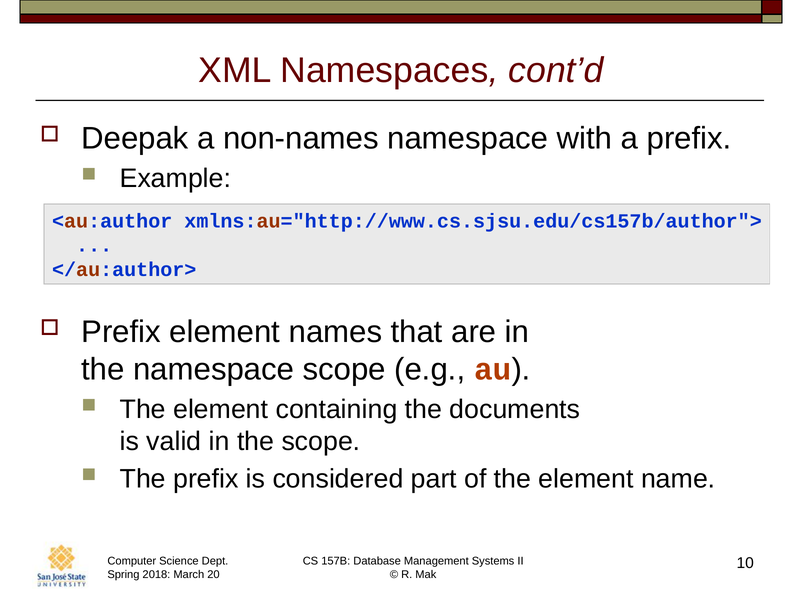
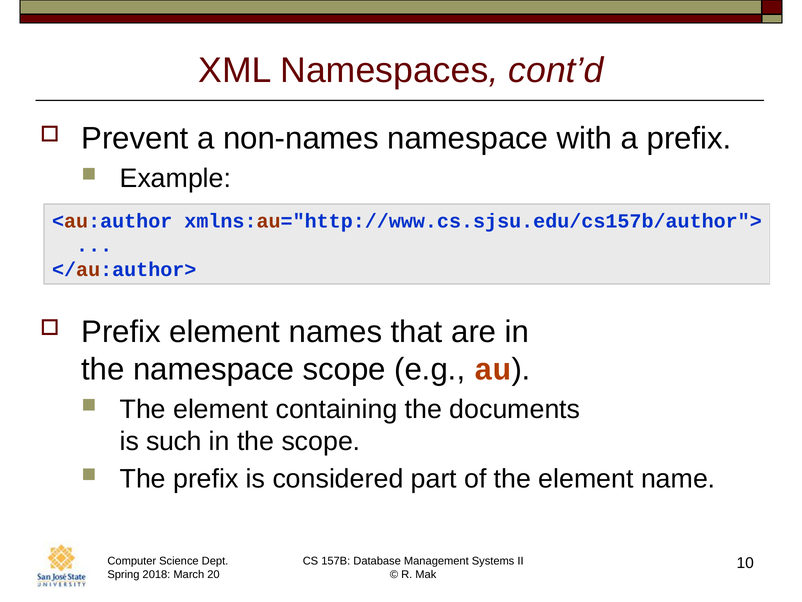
Deepak: Deepak -> Prevent (135, 139)
valid: valid -> such (174, 441)
